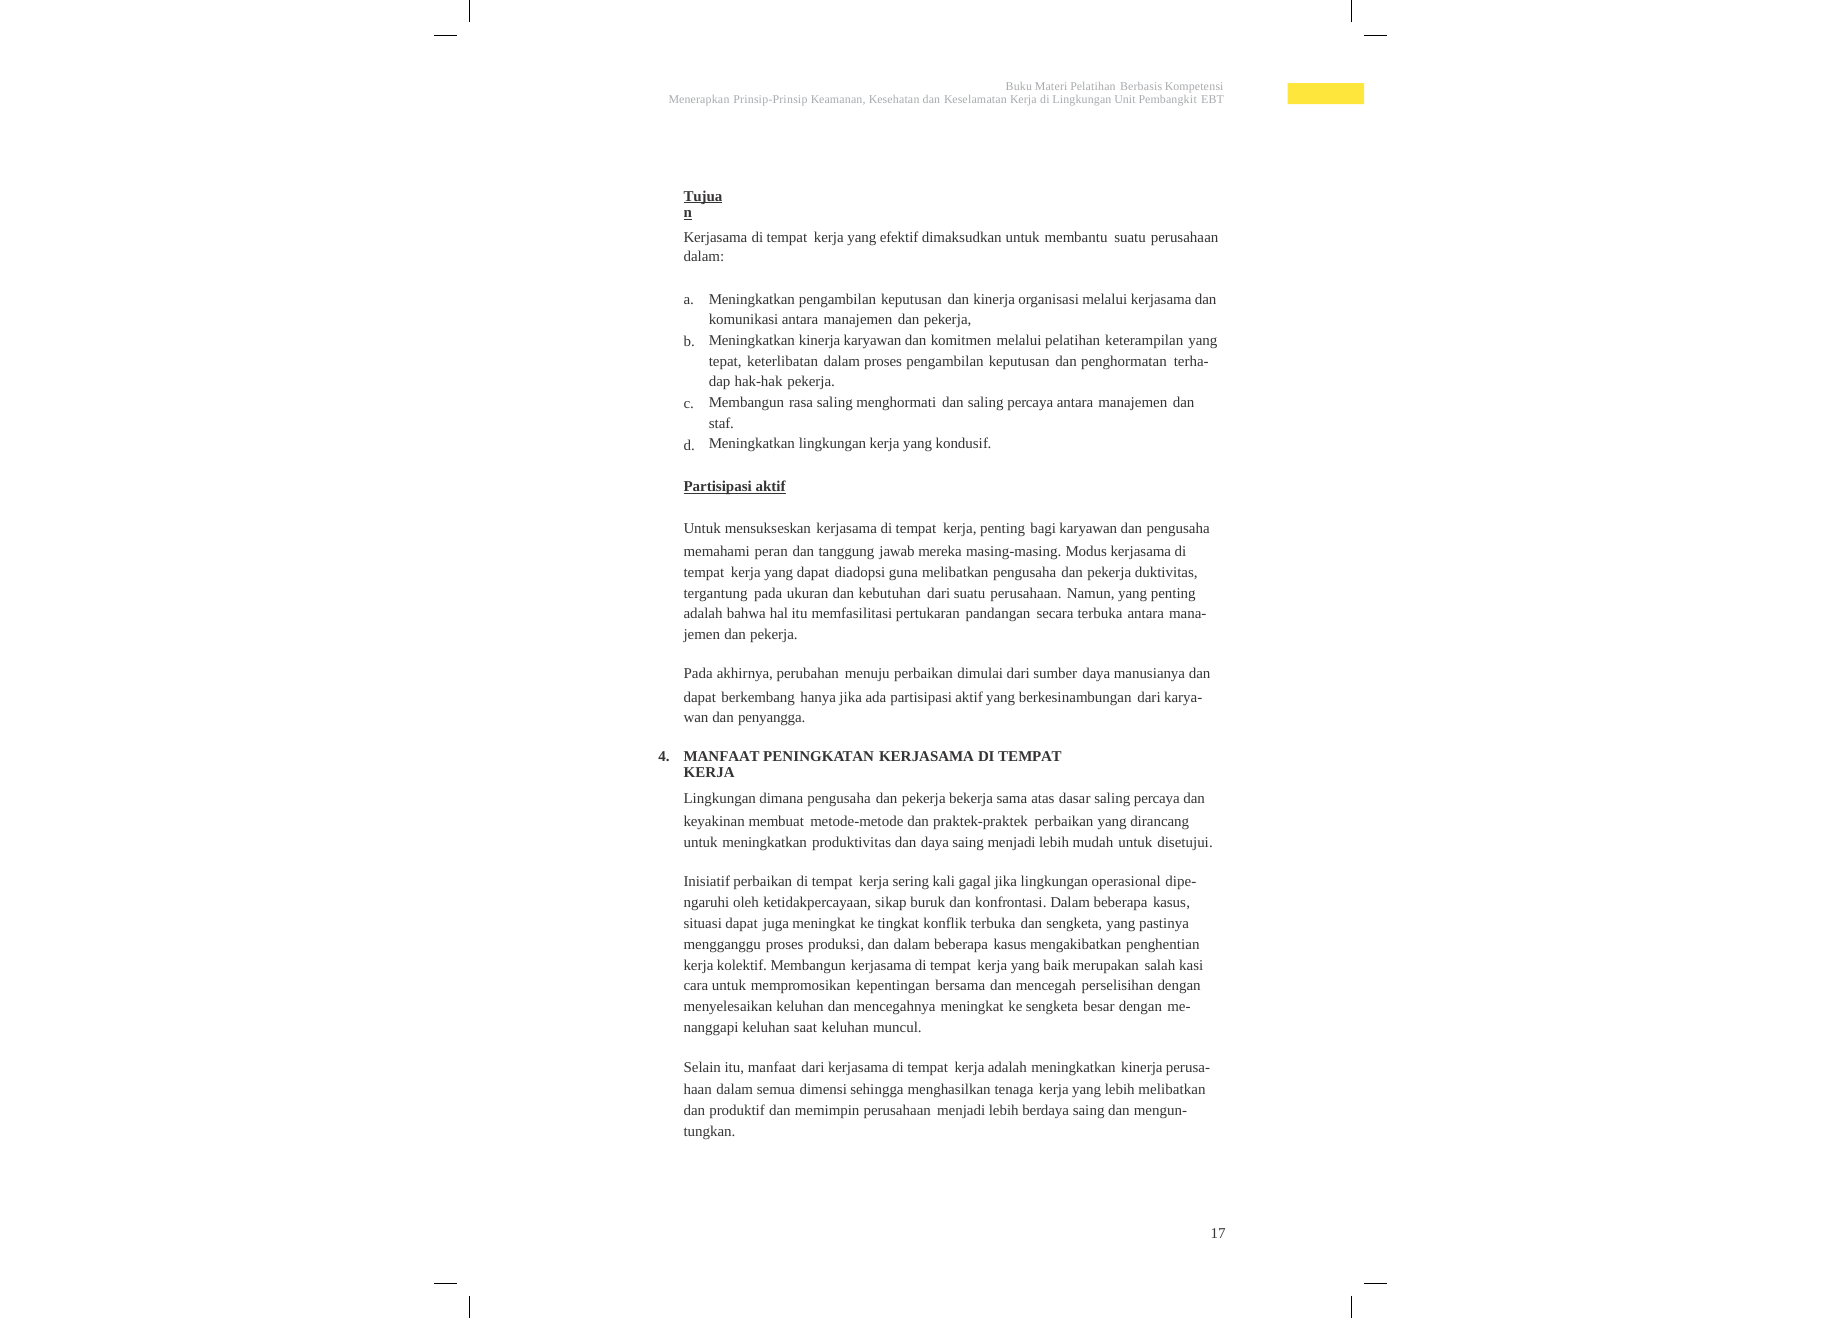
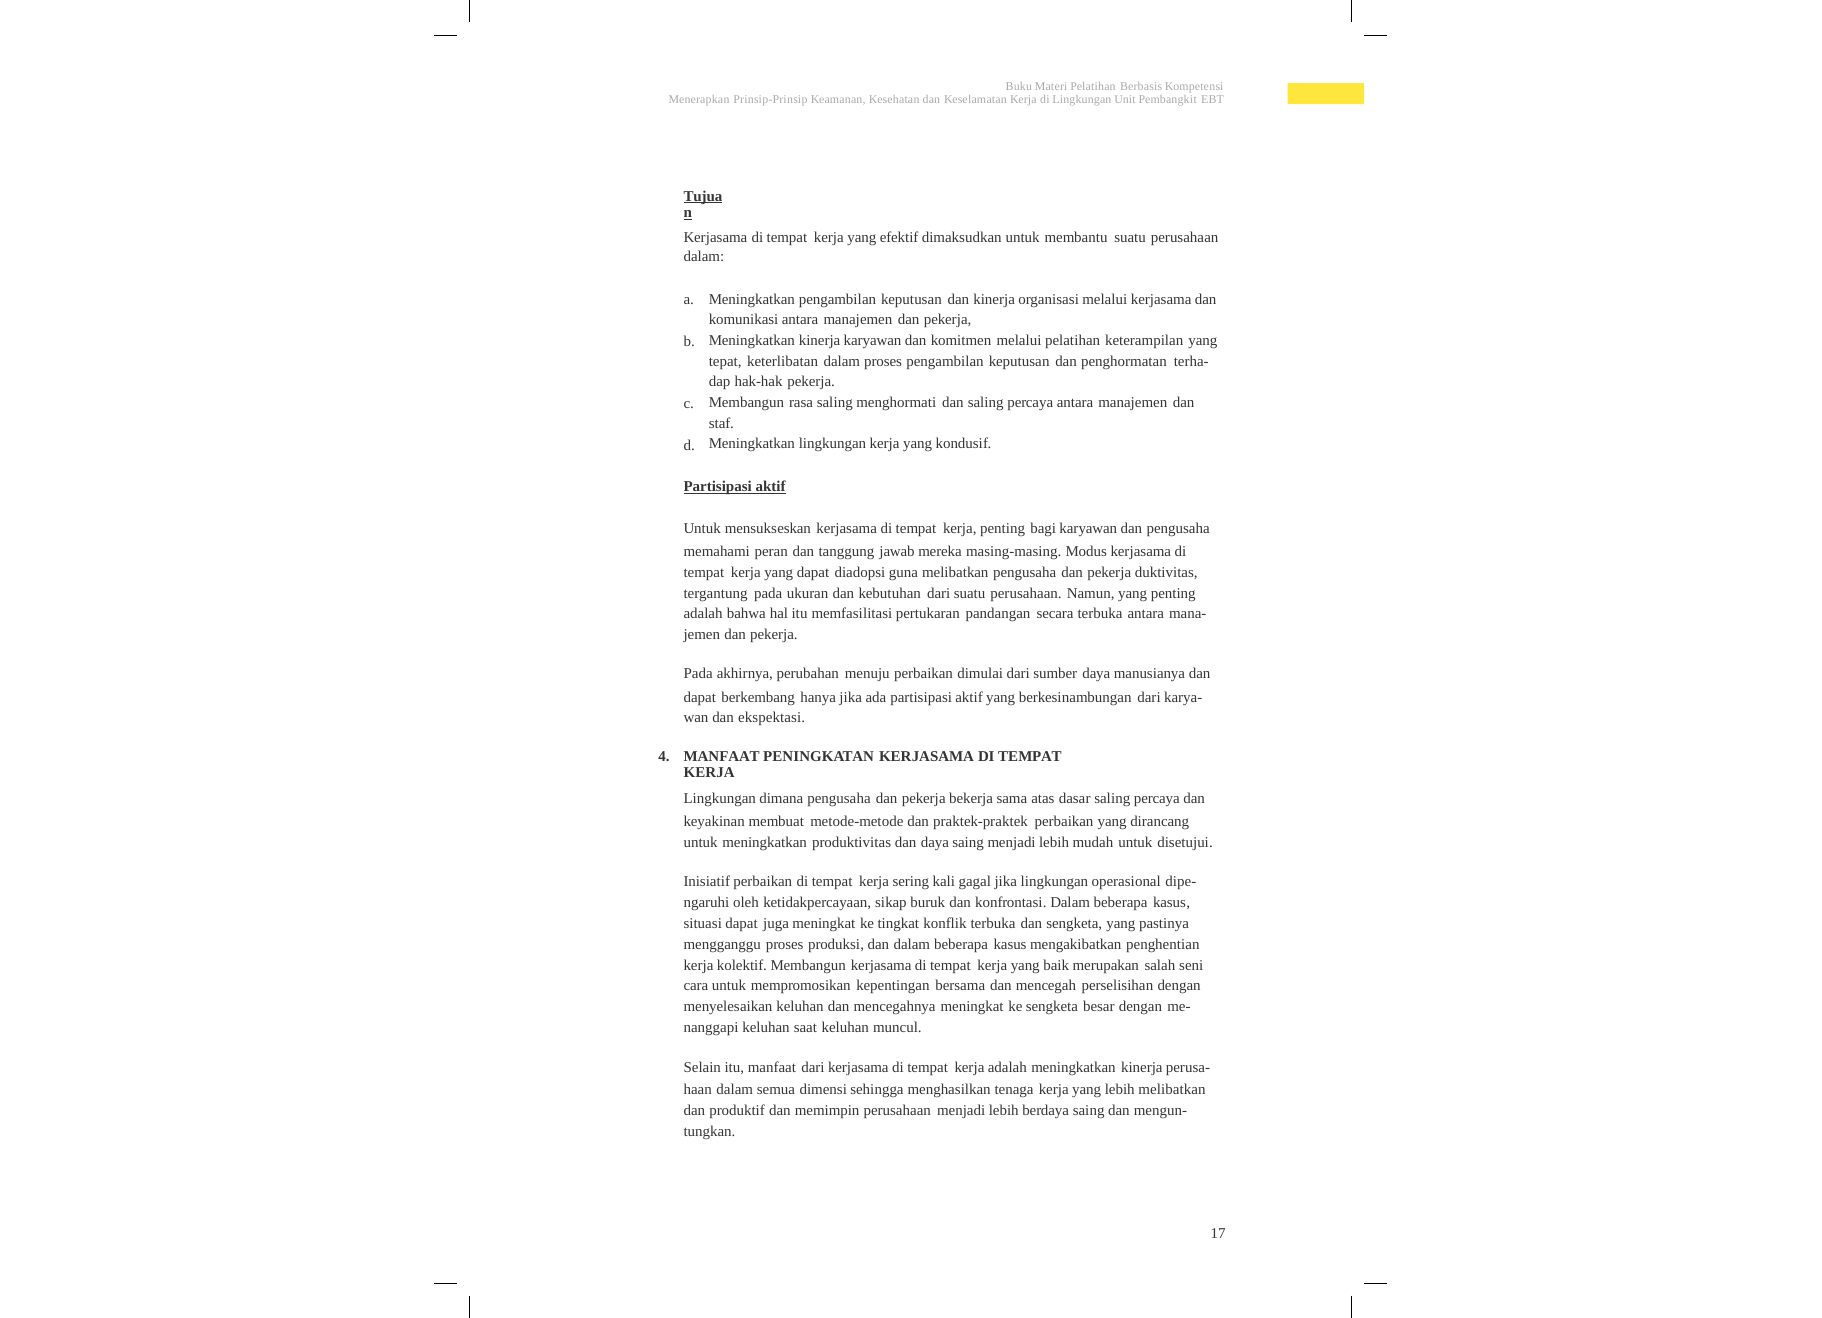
penyangga: penyangga -> ekspektasi (772, 718)
kasi: kasi -> seni (1191, 965)
